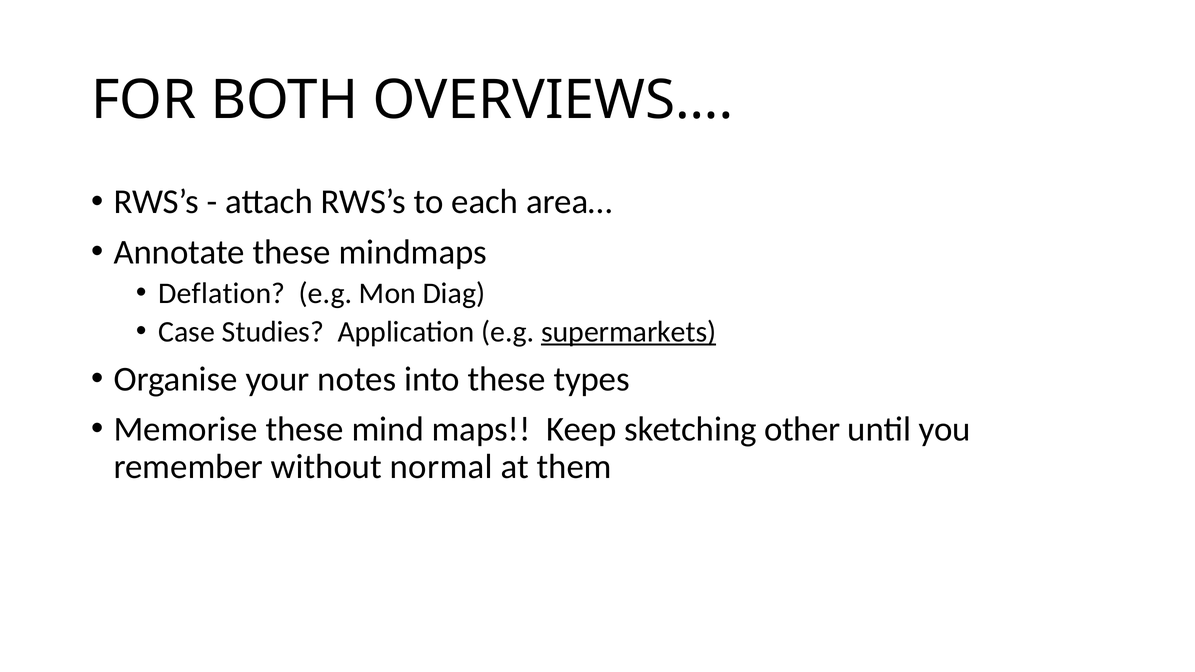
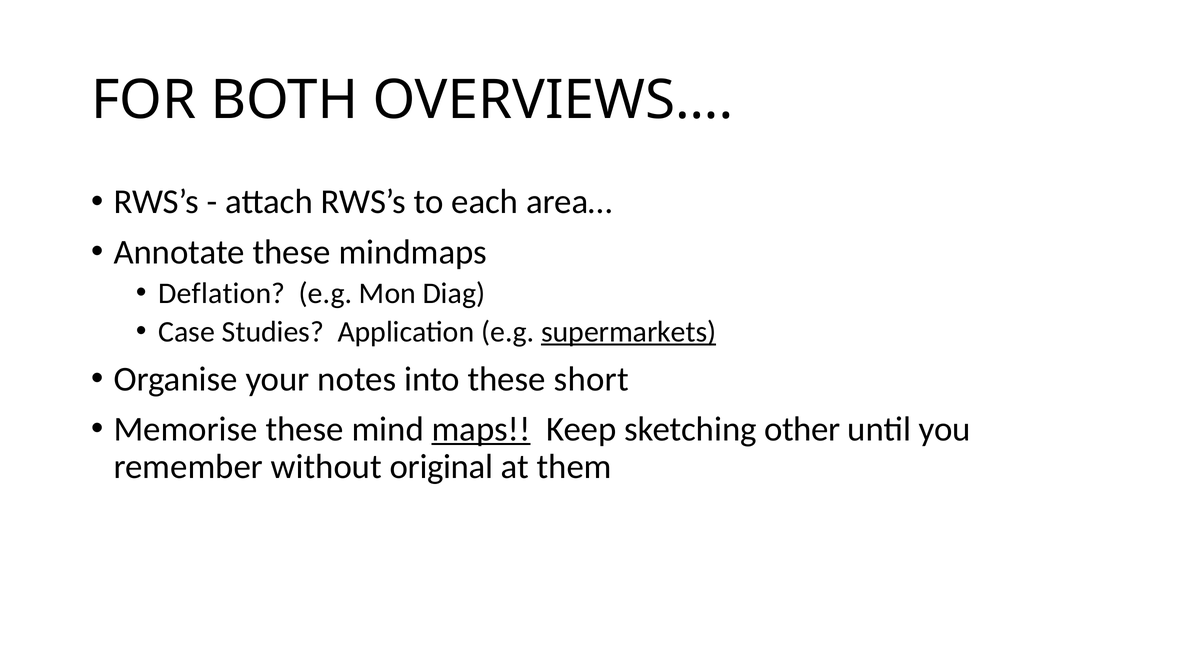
types: types -> short (591, 379)
maps underline: none -> present (481, 429)
normal: normal -> original (442, 467)
